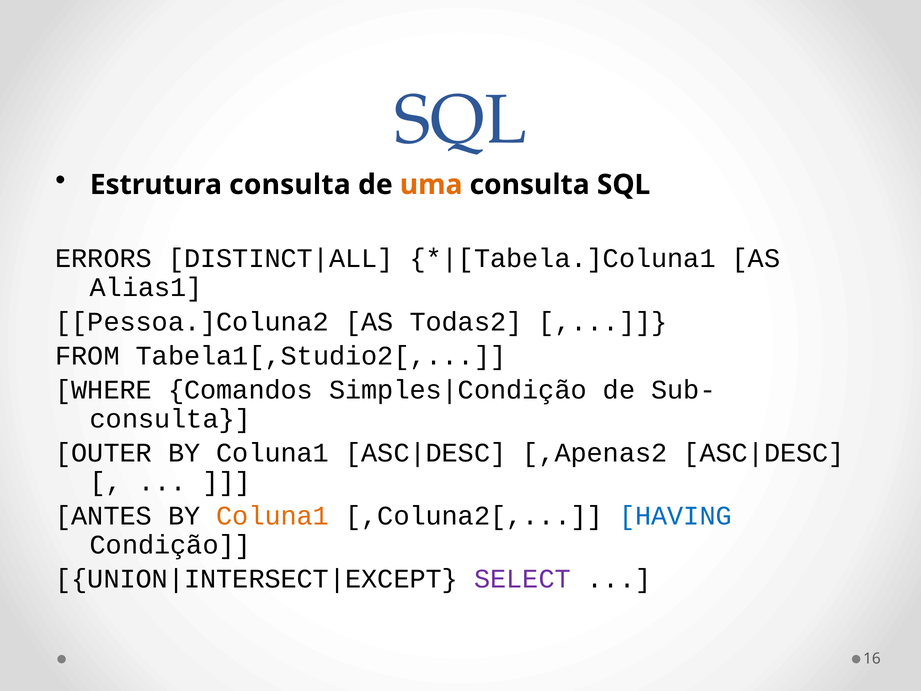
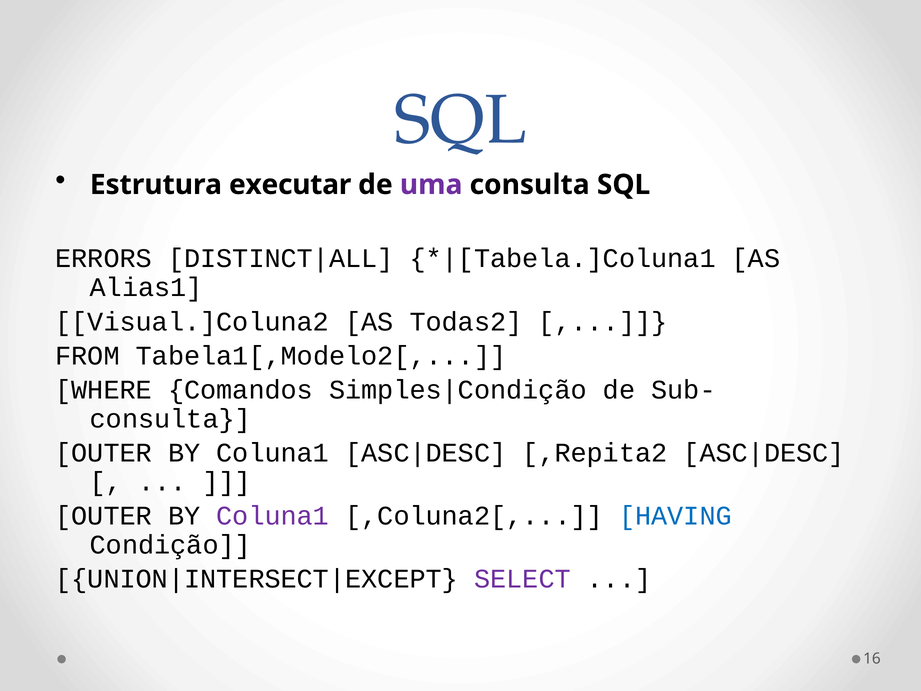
Estrutura consulta: consulta -> executar (290, 185)
uma colour: orange -> purple (431, 185)
Pessoa.]Coluna2: Pessoa.]Coluna2 -> Visual.]Coluna2 (192, 322)
Tabela1[,Studio2[: Tabela1[,Studio2[ -> Tabela1[,Modelo2[ (321, 356)
,Apenas2: ,Apenas2 -> ,Repita2 (595, 453)
ANTES: ANTES -> OUTER (104, 516)
Coluna1 colour: orange -> purple (273, 516)
